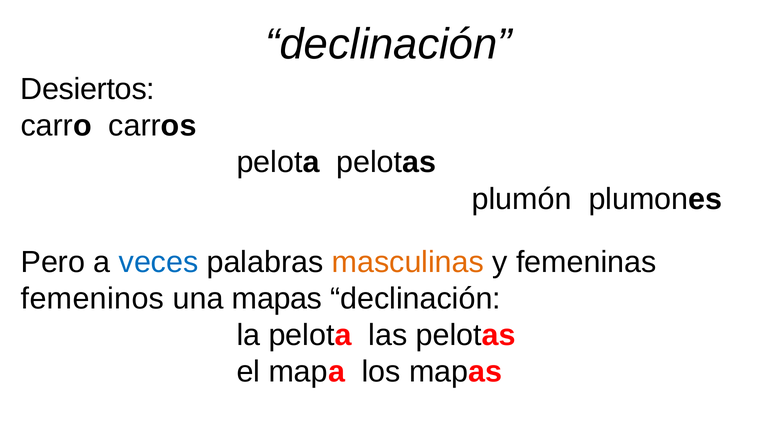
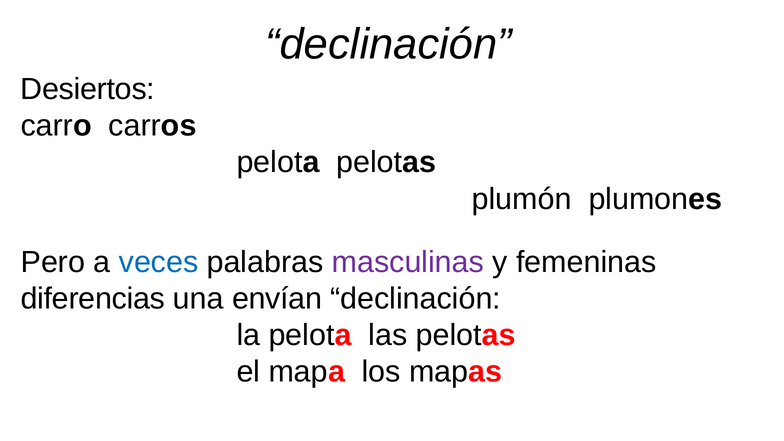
masculinas colour: orange -> purple (408, 262)
femeninos: femeninos -> diferencias (93, 299)
una mapas: mapas -> envían (277, 299)
